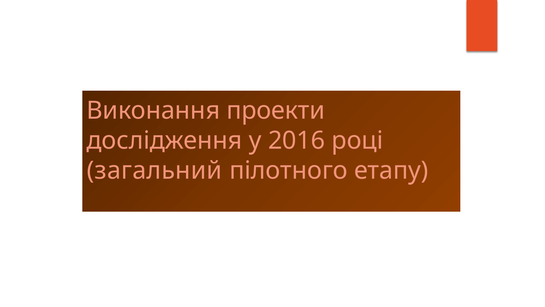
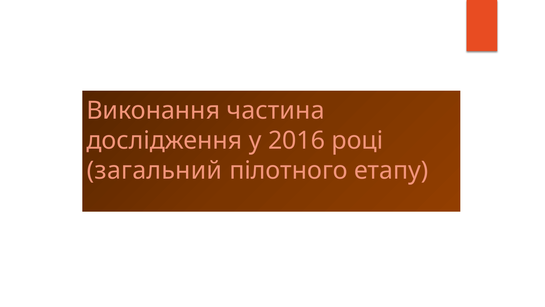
проекти: проекти -> частина (276, 111)
